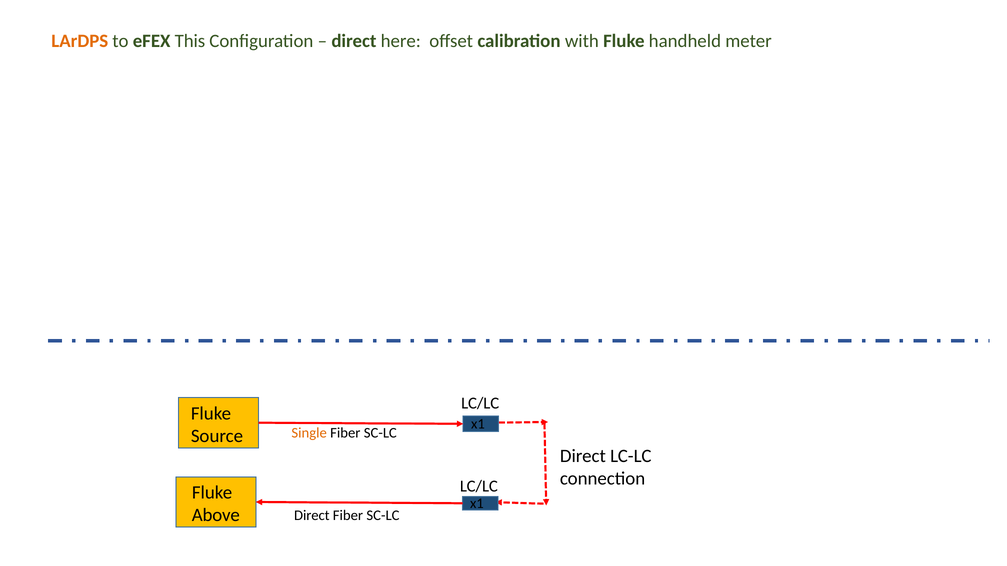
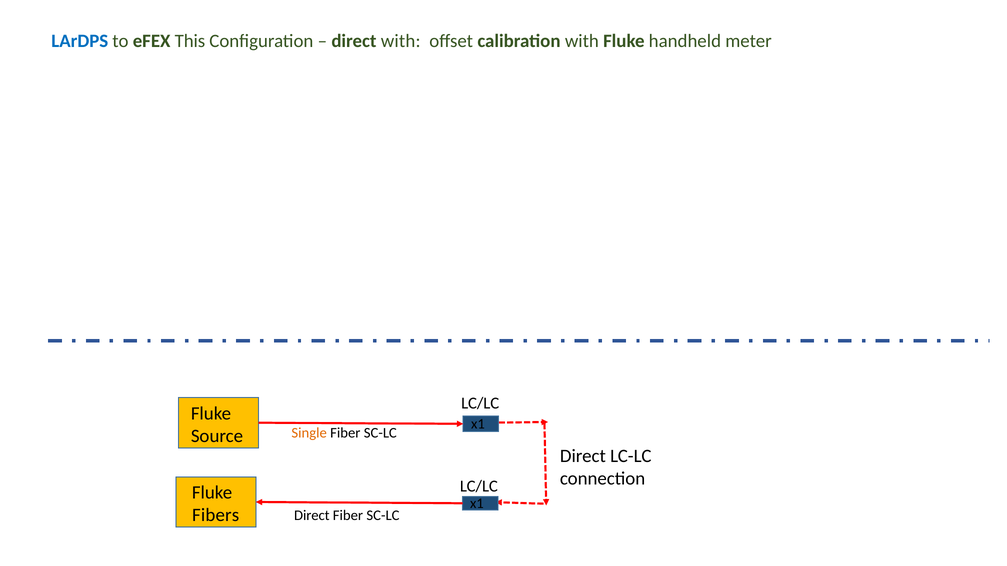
LArDPS colour: orange -> blue (80, 41)
direct here: here -> with (401, 41)
Above: Above -> Fibers (216, 516)
